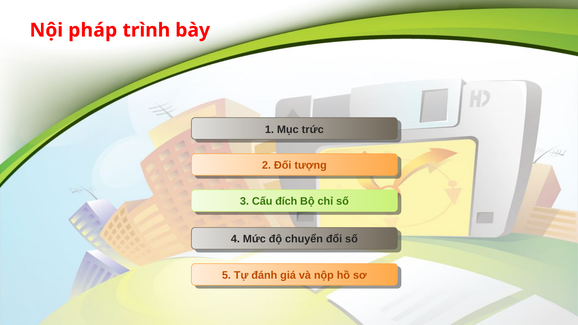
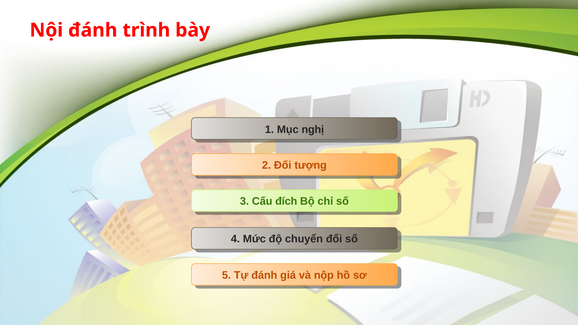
Nội pháp: pháp -> đánh (93, 30)
trức: trức -> nghị (313, 130)
